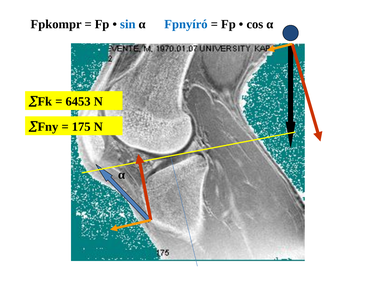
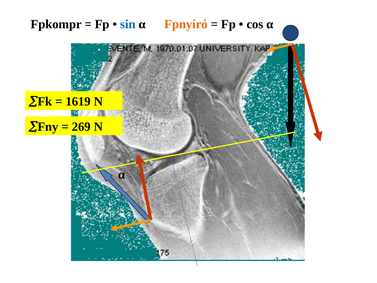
Fpnyíró colour: blue -> orange (186, 24)
6453: 6453 -> 1619 (78, 101)
175: 175 -> 269 (81, 127)
